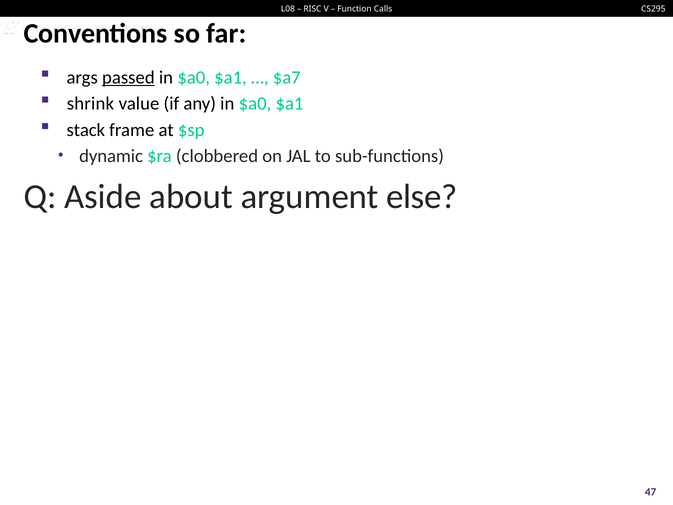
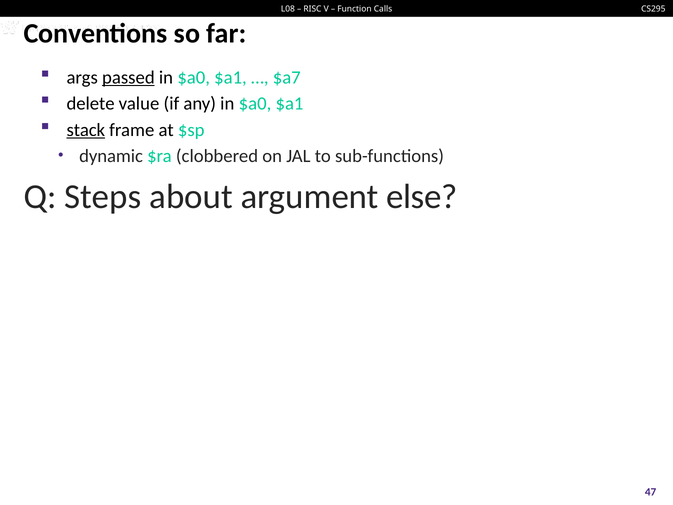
shrink: shrink -> delete (91, 104)
stack underline: none -> present (86, 130)
Aside: Aside -> Steps (103, 196)
